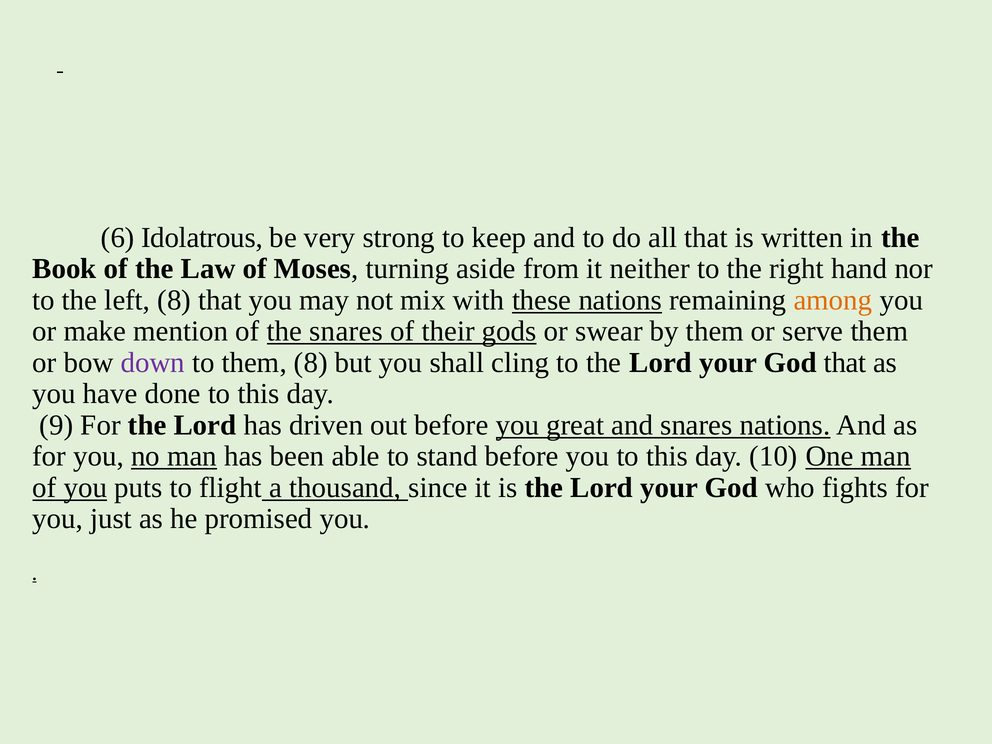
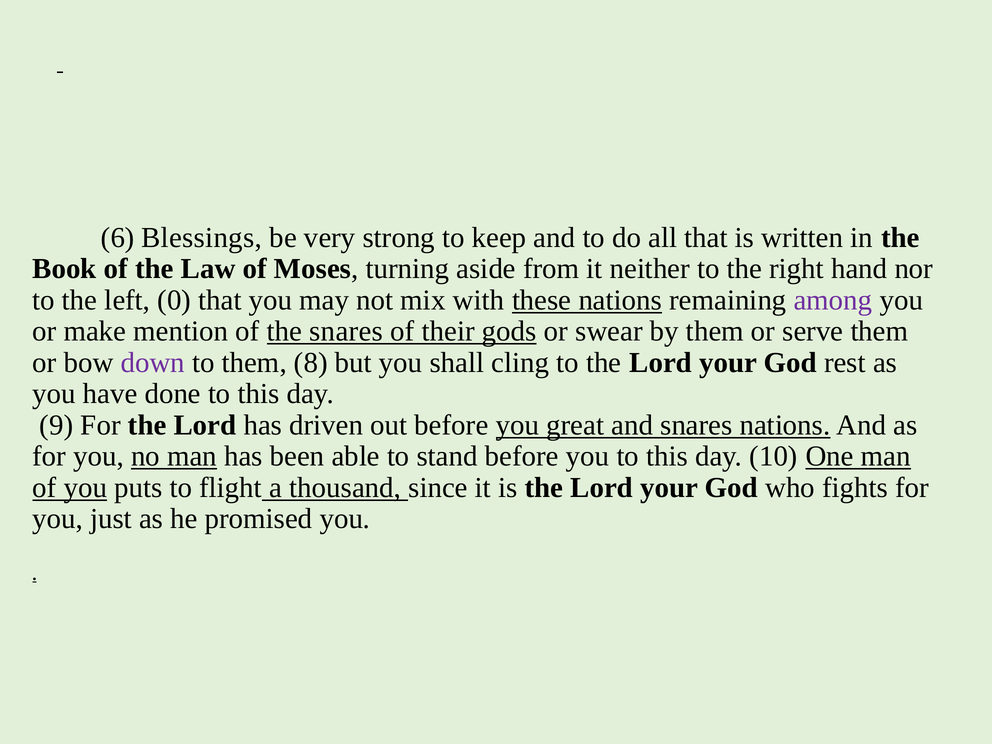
Idolatrous: Idolatrous -> Blessings (202, 238)
left 8: 8 -> 0 (174, 300)
among colour: orange -> purple (833, 300)
God that: that -> rest (845, 362)
